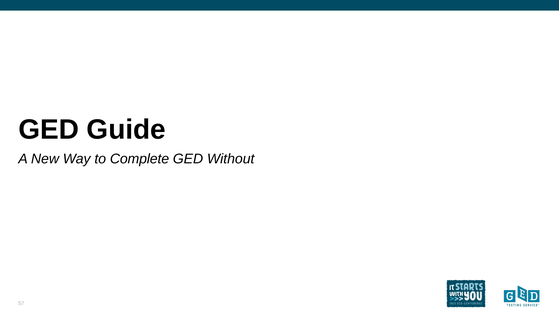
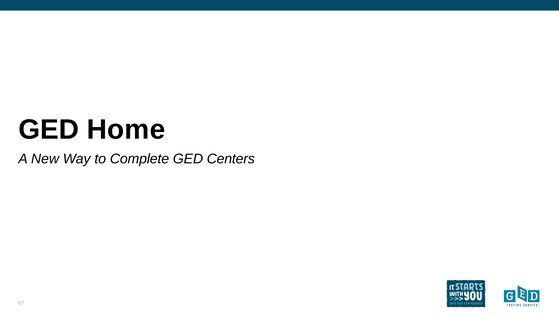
Guide: Guide -> Home (126, 129)
Without: Without -> Centers (231, 158)
